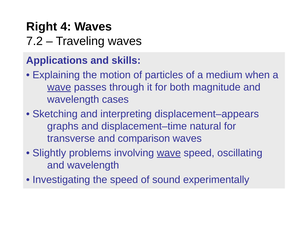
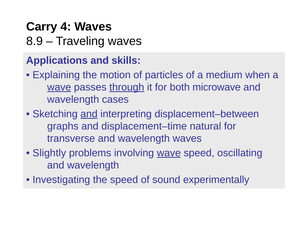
Right: Right -> Carry (42, 27)
7.2: 7.2 -> 8.9 (34, 41)
through underline: none -> present (127, 87)
magnitude: magnitude -> microwave (217, 87)
and underline: none -> present (89, 114)
displacement–appears: displacement–appears -> displacement–between (207, 114)
transverse and comparison: comparison -> wavelength (144, 139)
